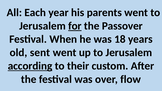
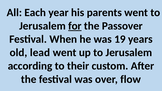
18: 18 -> 19 (120, 39)
sent: sent -> lead (40, 53)
according underline: present -> none (30, 66)
